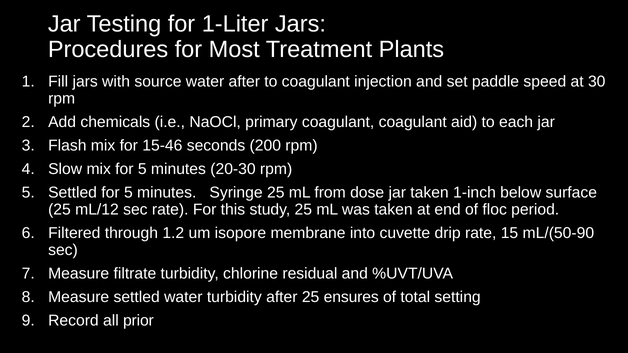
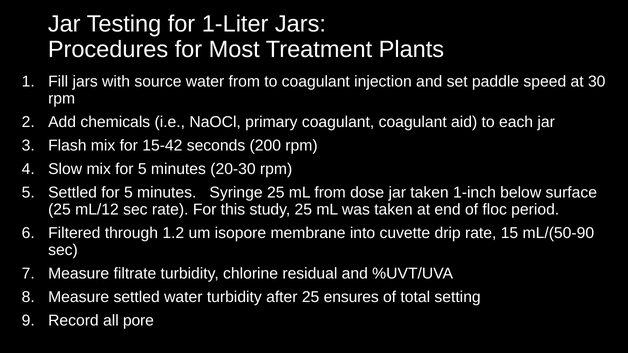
water after: after -> from (244, 82)
15-46: 15-46 -> 15-42 (162, 146)
prior: prior -> pore (138, 321)
